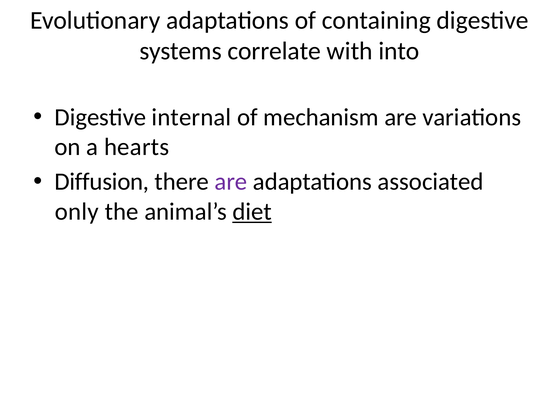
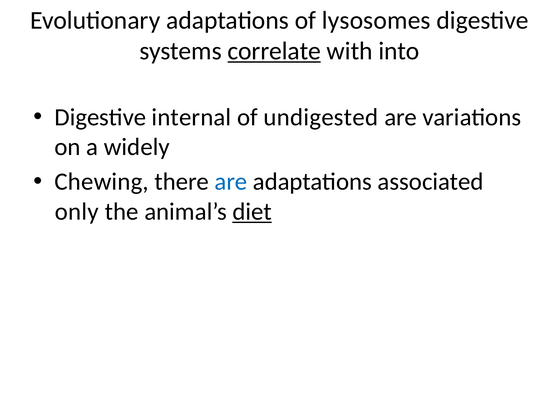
containing: containing -> lysosomes (376, 20)
correlate underline: none -> present (274, 51)
mechanism: mechanism -> undigested (321, 117)
hearts: hearts -> widely (137, 147)
Diffusion: Diffusion -> Chewing (102, 182)
are colour: purple -> blue (231, 182)
